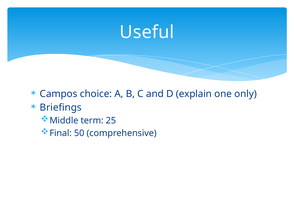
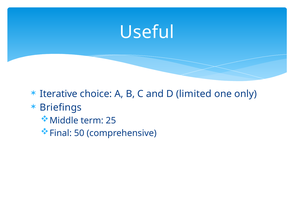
Campos: Campos -> Iterative (59, 94)
explain: explain -> limited (194, 94)
